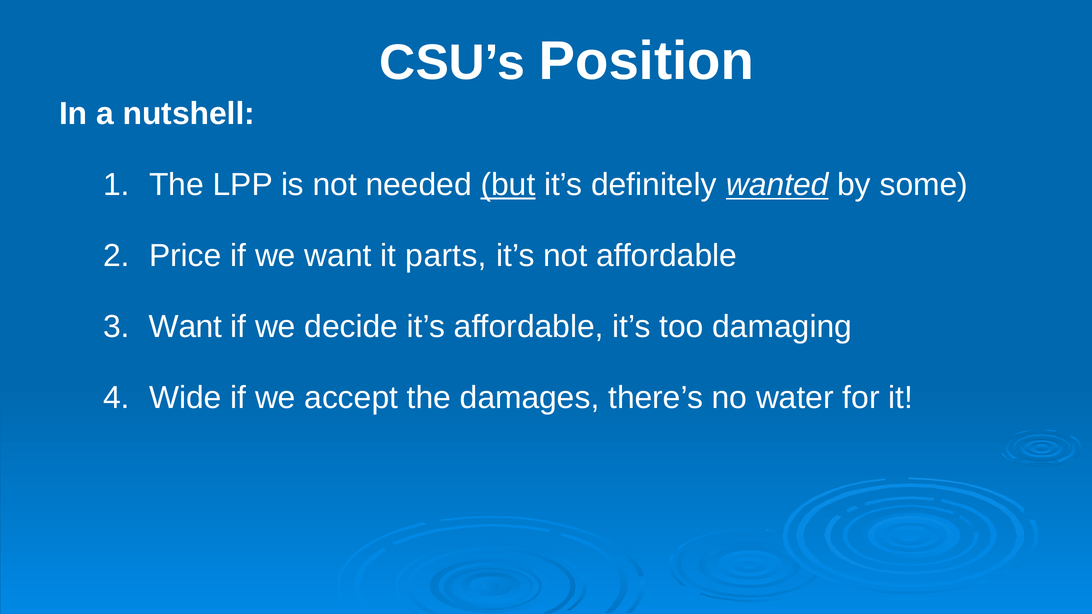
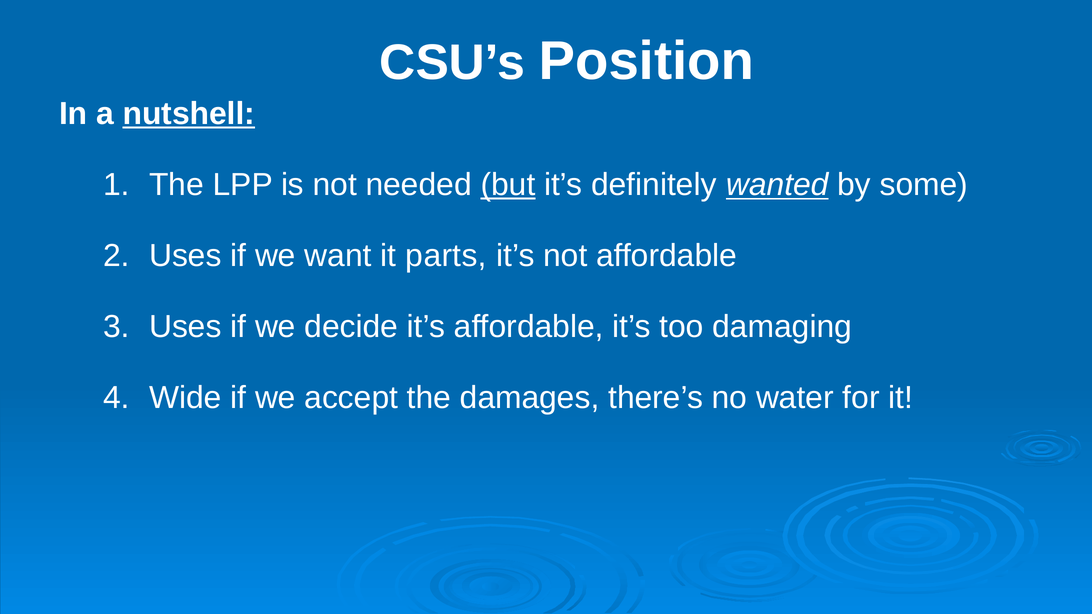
nutshell underline: none -> present (189, 114)
Price: Price -> Uses (185, 256)
Want: Want -> Uses (185, 327)
